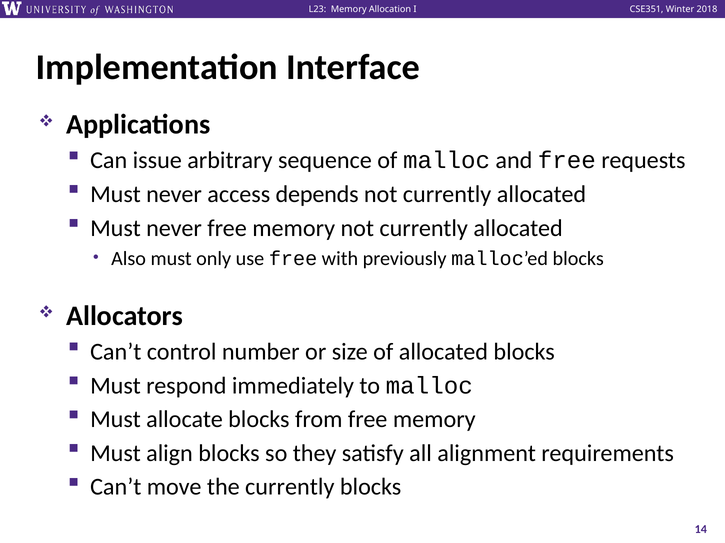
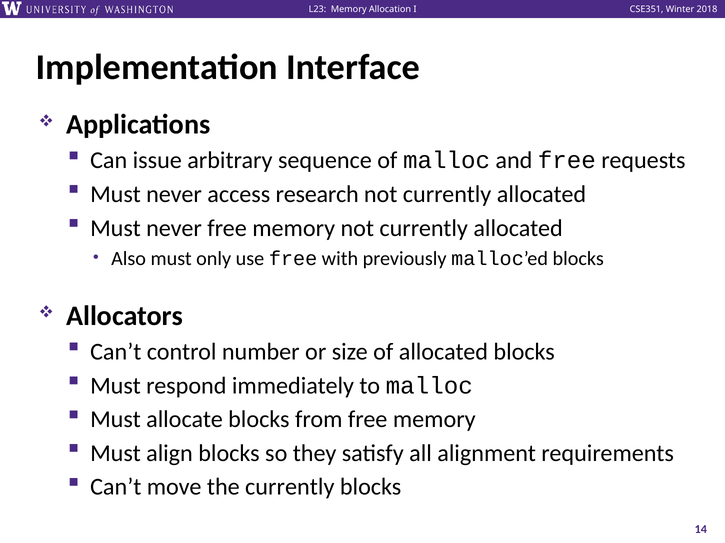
depends: depends -> research (317, 195)
